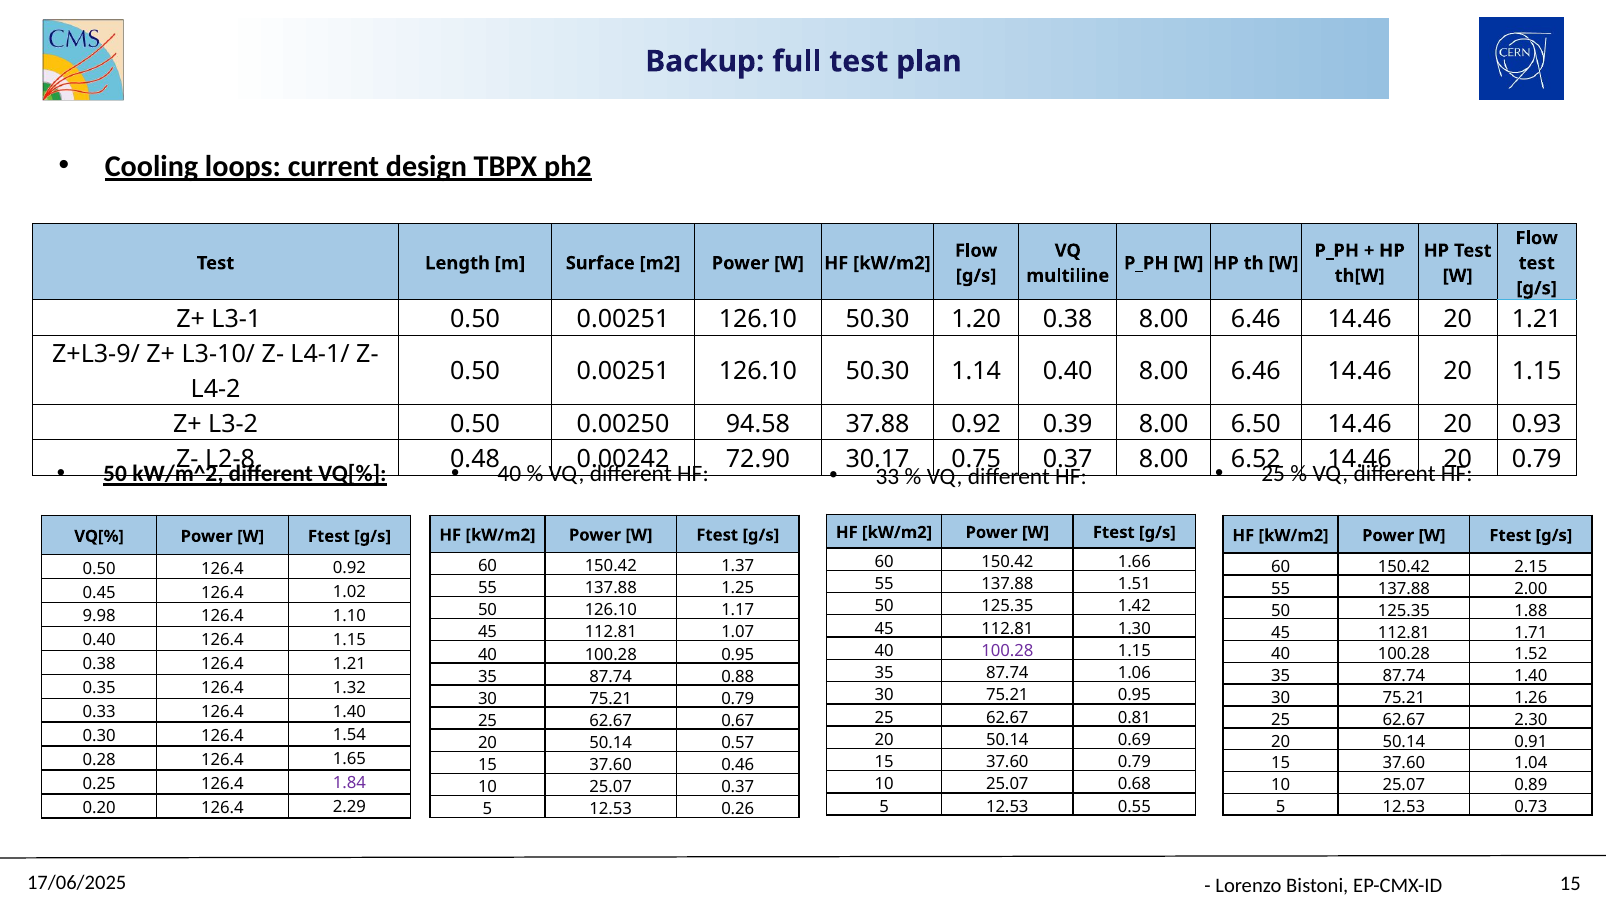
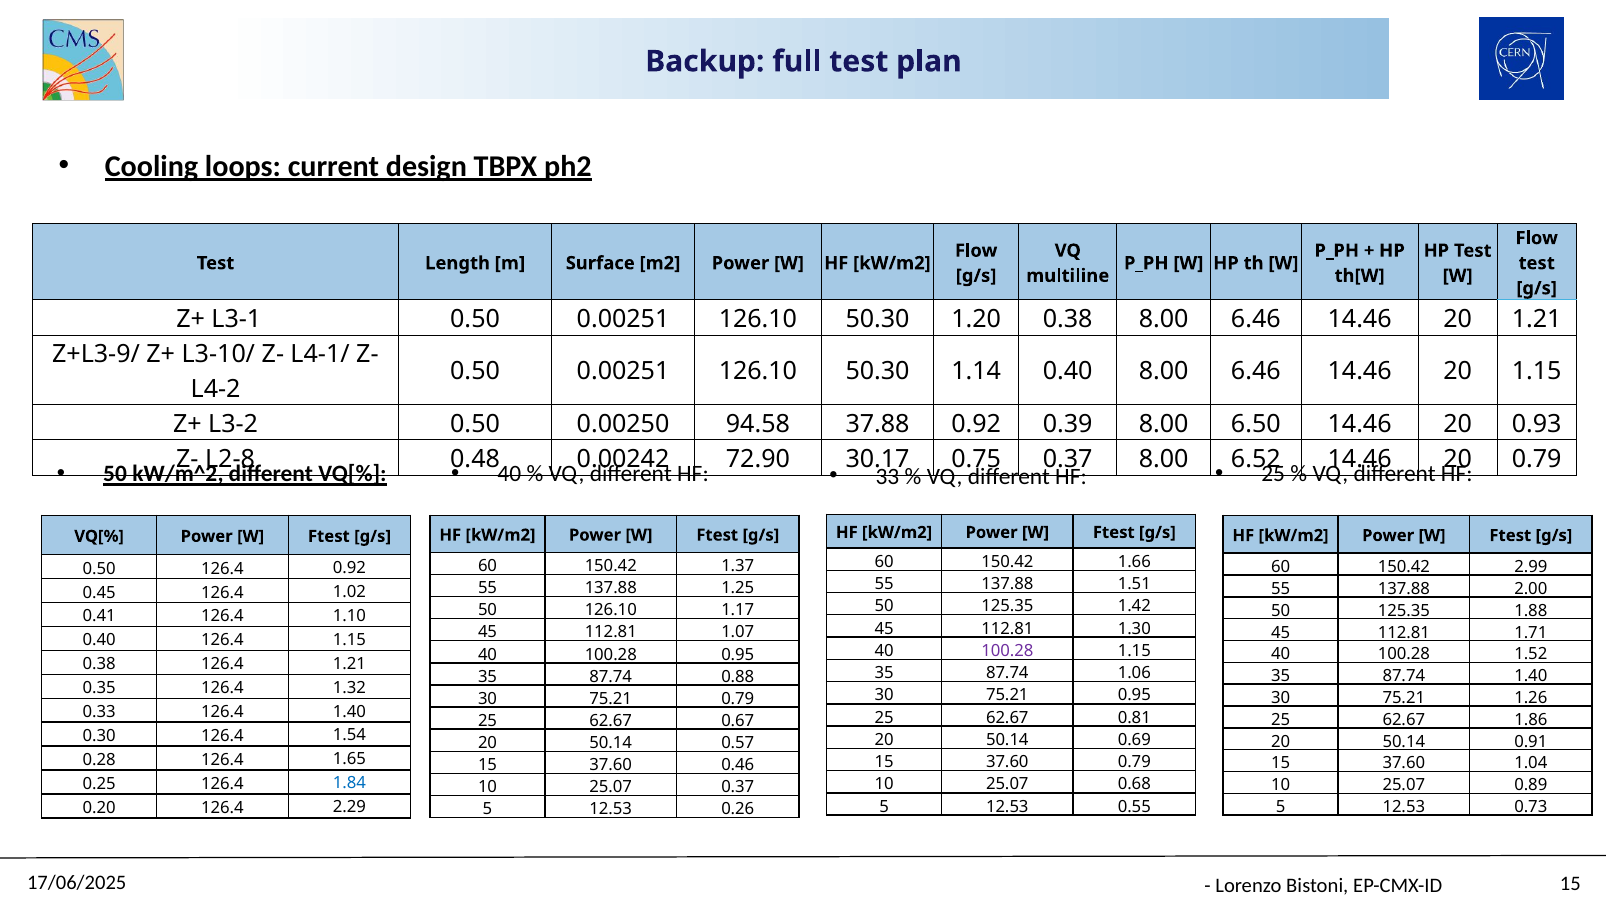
2.15: 2.15 -> 2.99 (1531, 567)
9.98: 9.98 -> 0.41 (99, 616)
2.30: 2.30 -> 1.86 (1531, 719)
1.84 colour: purple -> blue (349, 783)
